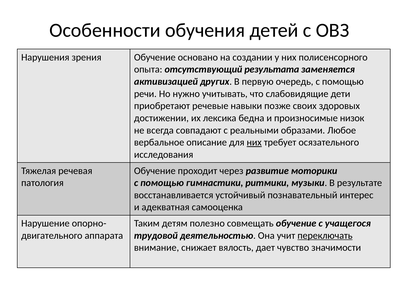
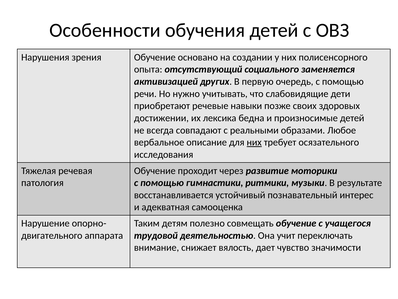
результата: результата -> социального (272, 69)
произносимые низок: низок -> детей (352, 118)
переключать underline: present -> none (325, 235)
